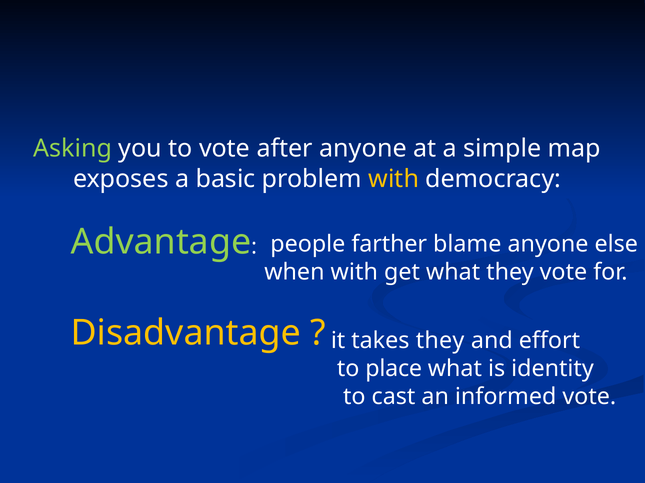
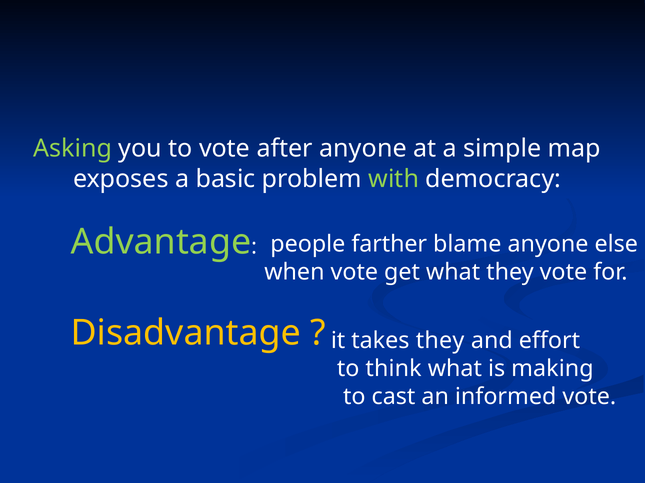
with colour: yellow -> light green (394, 179)
when with: with -> vote (354, 272)
place: place -> think (394, 369)
identity: identity -> making (552, 369)
